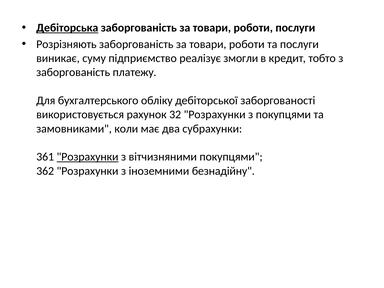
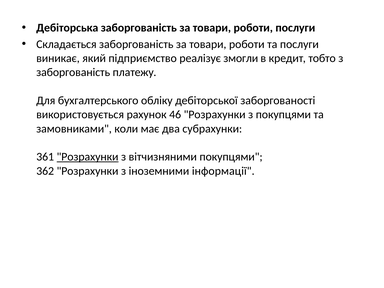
Дебіторська underline: present -> none (67, 28)
Розрізняють: Розрізняють -> Складається (66, 44)
суму: суму -> який (94, 58)
32: 32 -> 46 (175, 115)
безнадійну: безнадійну -> інформації (223, 171)
